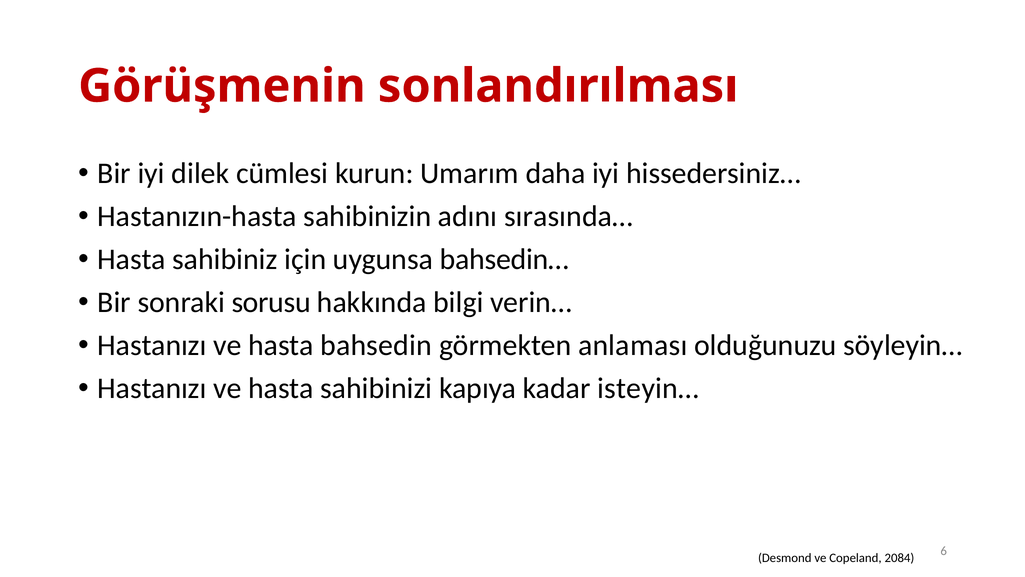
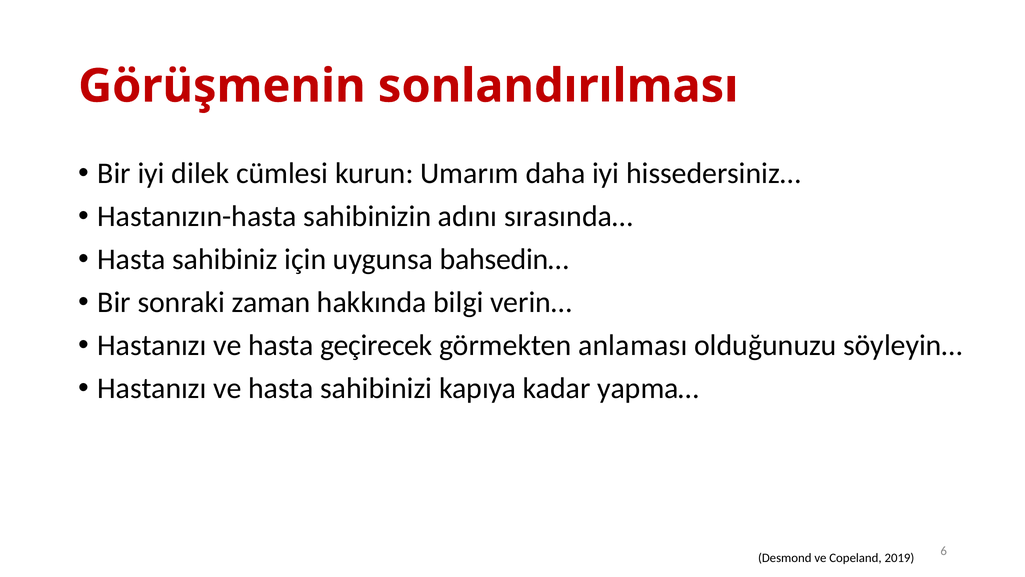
sorusu: sorusu -> zaman (271, 302)
bahsedin: bahsedin -> geçirecek (376, 345)
isteyin…: isteyin… -> yapma… (648, 388)
2084: 2084 -> 2019 (899, 558)
